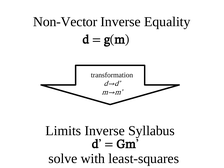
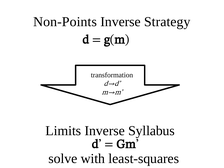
Non-Vector: Non-Vector -> Non-Points (65, 22)
Equality: Equality -> Strategy (167, 22)
